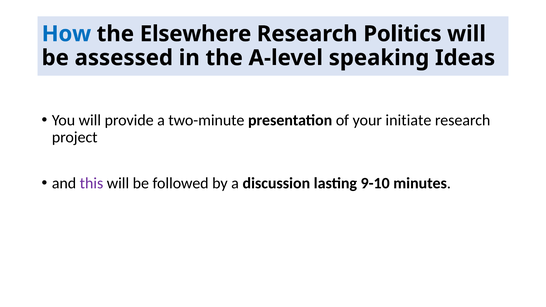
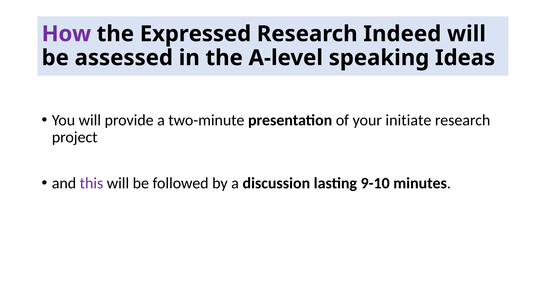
How colour: blue -> purple (66, 34)
Elsewhere: Elsewhere -> Expressed (195, 34)
Politics: Politics -> Indeed (402, 34)
